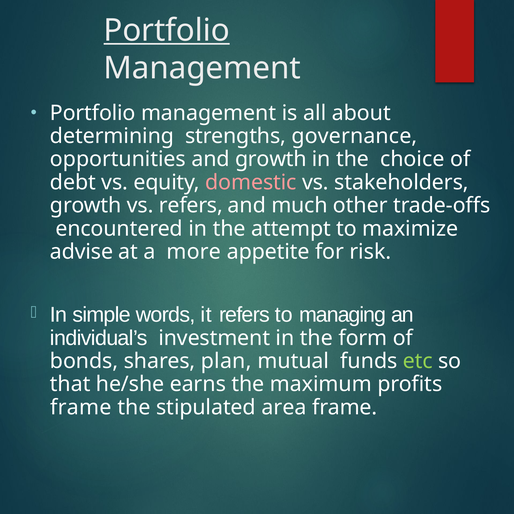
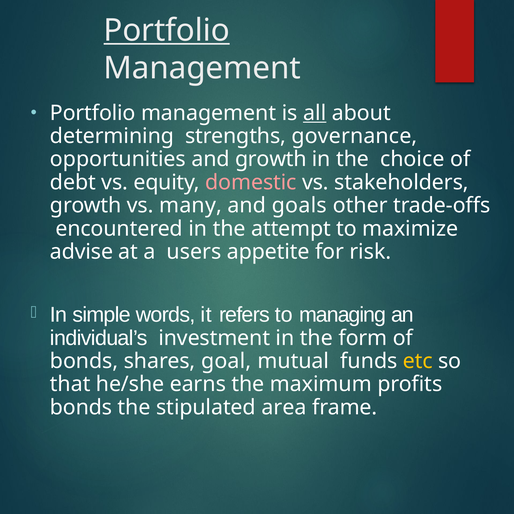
all underline: none -> present (315, 113)
vs refers: refers -> many (191, 205)
much: much -> goals (299, 205)
more: more -> users (194, 252)
plan: plan -> goal (226, 361)
etc colour: light green -> yellow (418, 361)
frame: frame -> bonds (81, 407)
